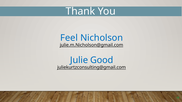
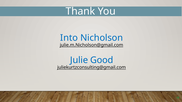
Feel: Feel -> Into (69, 38)
